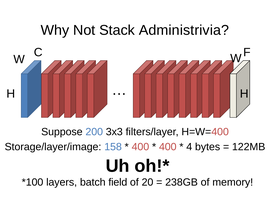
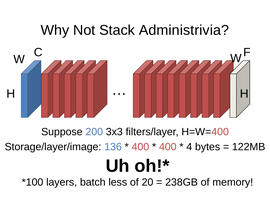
158: 158 -> 136 (113, 147)
field: field -> less (118, 183)
